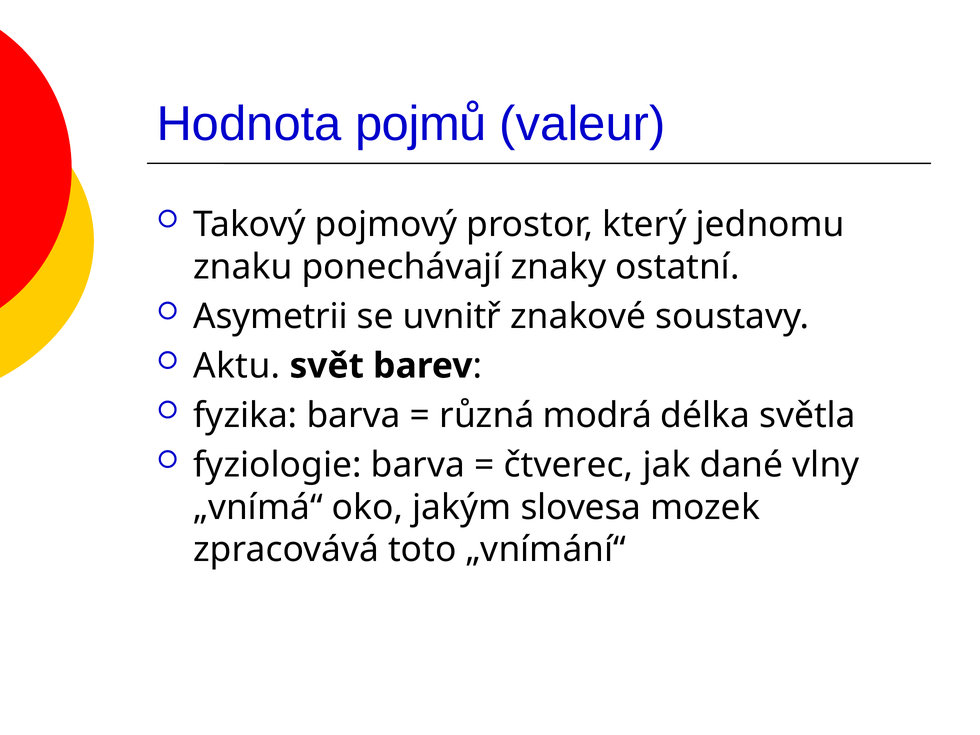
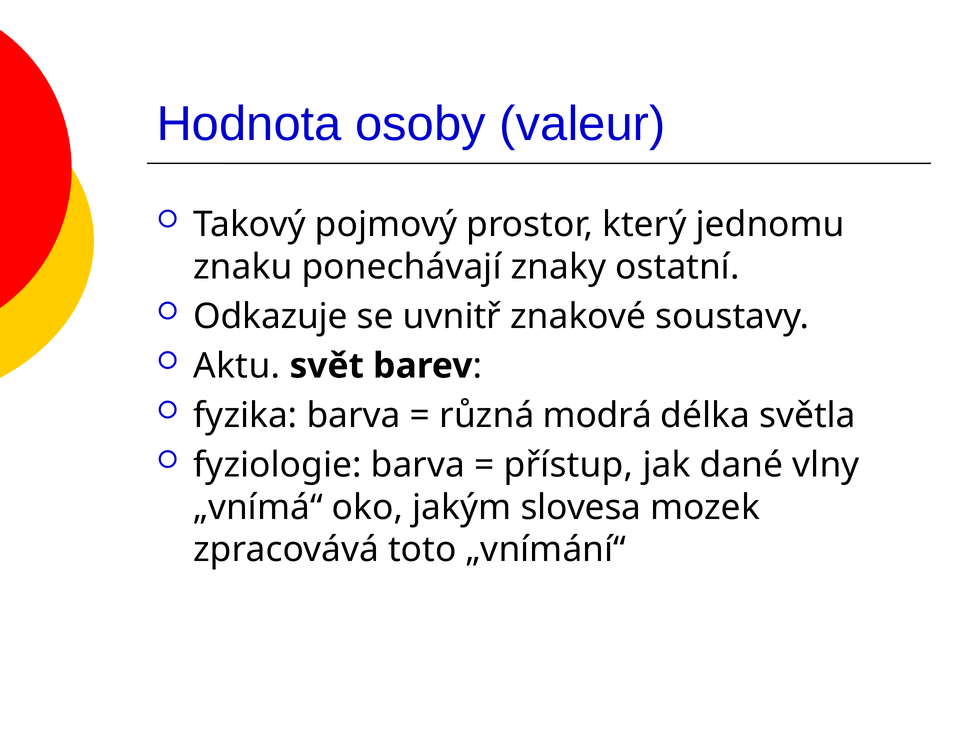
pojmů: pojmů -> osoby (421, 124)
Asymetrii: Asymetrii -> Odkazuje (271, 316)
čtverec: čtverec -> přístup (569, 465)
